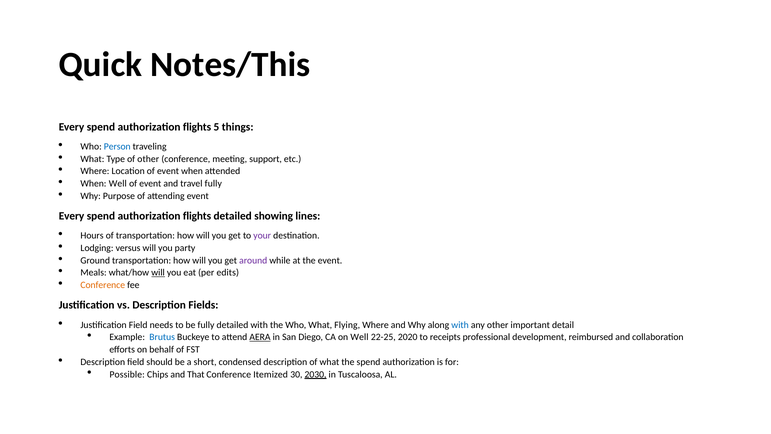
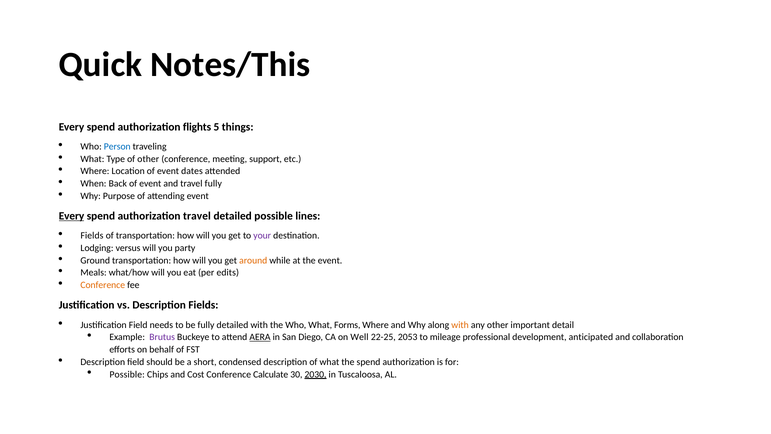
event when: when -> dates (192, 171)
When Well: Well -> Back (118, 184)
Every underline: none -> present (72, 216)
flights: flights -> travel (197, 216)
detailed showing: showing -> possible (274, 216)
Hours: Hours -> Fields (92, 236)
around colour: purple -> orange (253, 260)
will underline: present -> none (158, 273)
Flying: Flying -> Forms (347, 325)
with colour: blue -> orange (460, 325)
Brutus colour: blue -> purple (162, 337)
2020: 2020 -> 2053 (408, 337)
receipts: receipts -> mileage (445, 337)
reimbursed: reimbursed -> anticipated (591, 337)
That: That -> Cost (196, 374)
Itemized: Itemized -> Calculate (271, 374)
